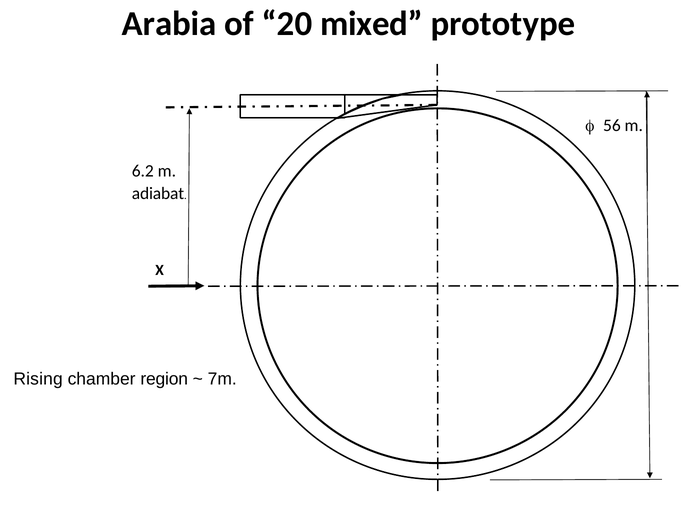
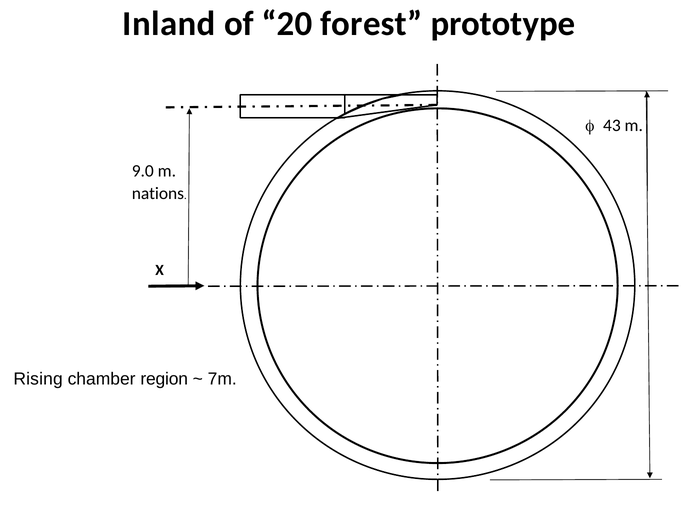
Arabia: Arabia -> Inland (169, 24)
mixed: mixed -> forest (371, 24)
56: 56 -> 43 (612, 125)
6.2: 6.2 -> 9.0 (143, 171)
adiabat: adiabat -> nations (158, 193)
